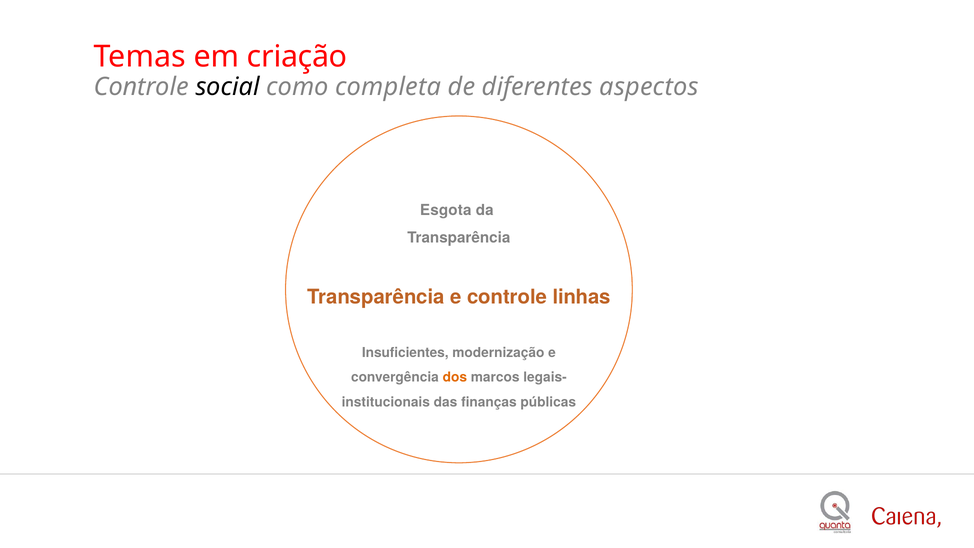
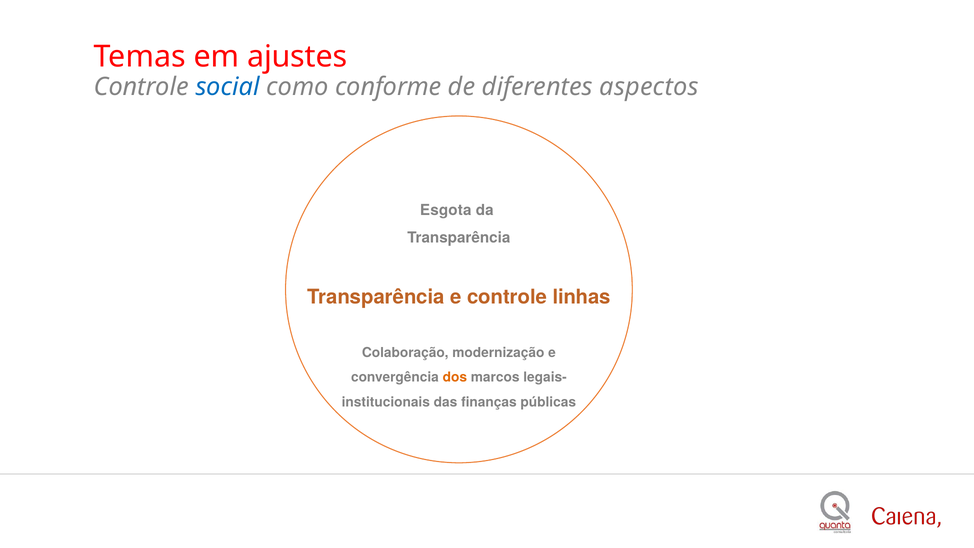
criação: criação -> ajustes (297, 56)
social colour: black -> blue (228, 87)
completa: completa -> conforme (388, 87)
Insuficientes: Insuficientes -> Colaboração (405, 353)
